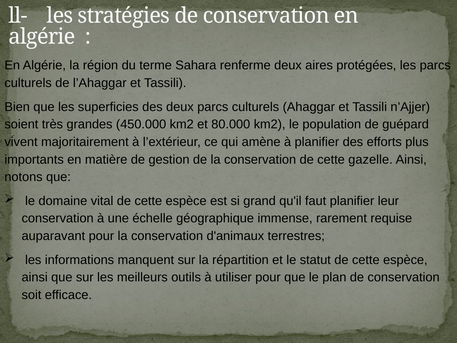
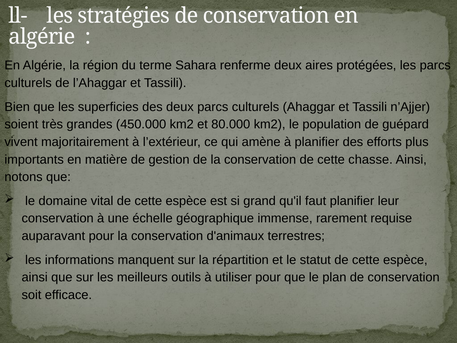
gazelle: gazelle -> chasse (371, 159)
